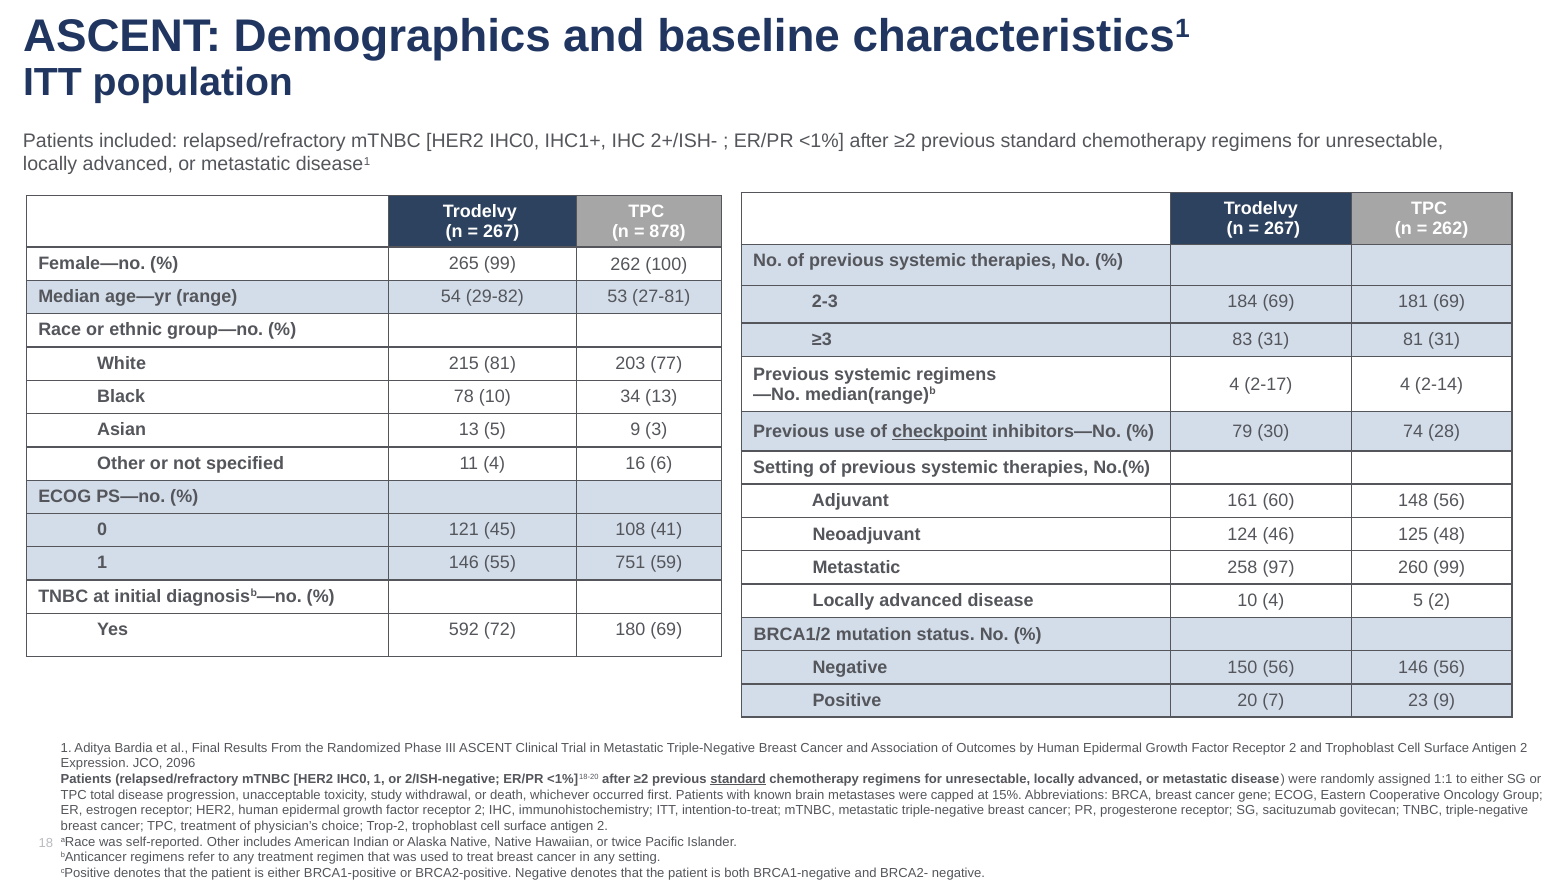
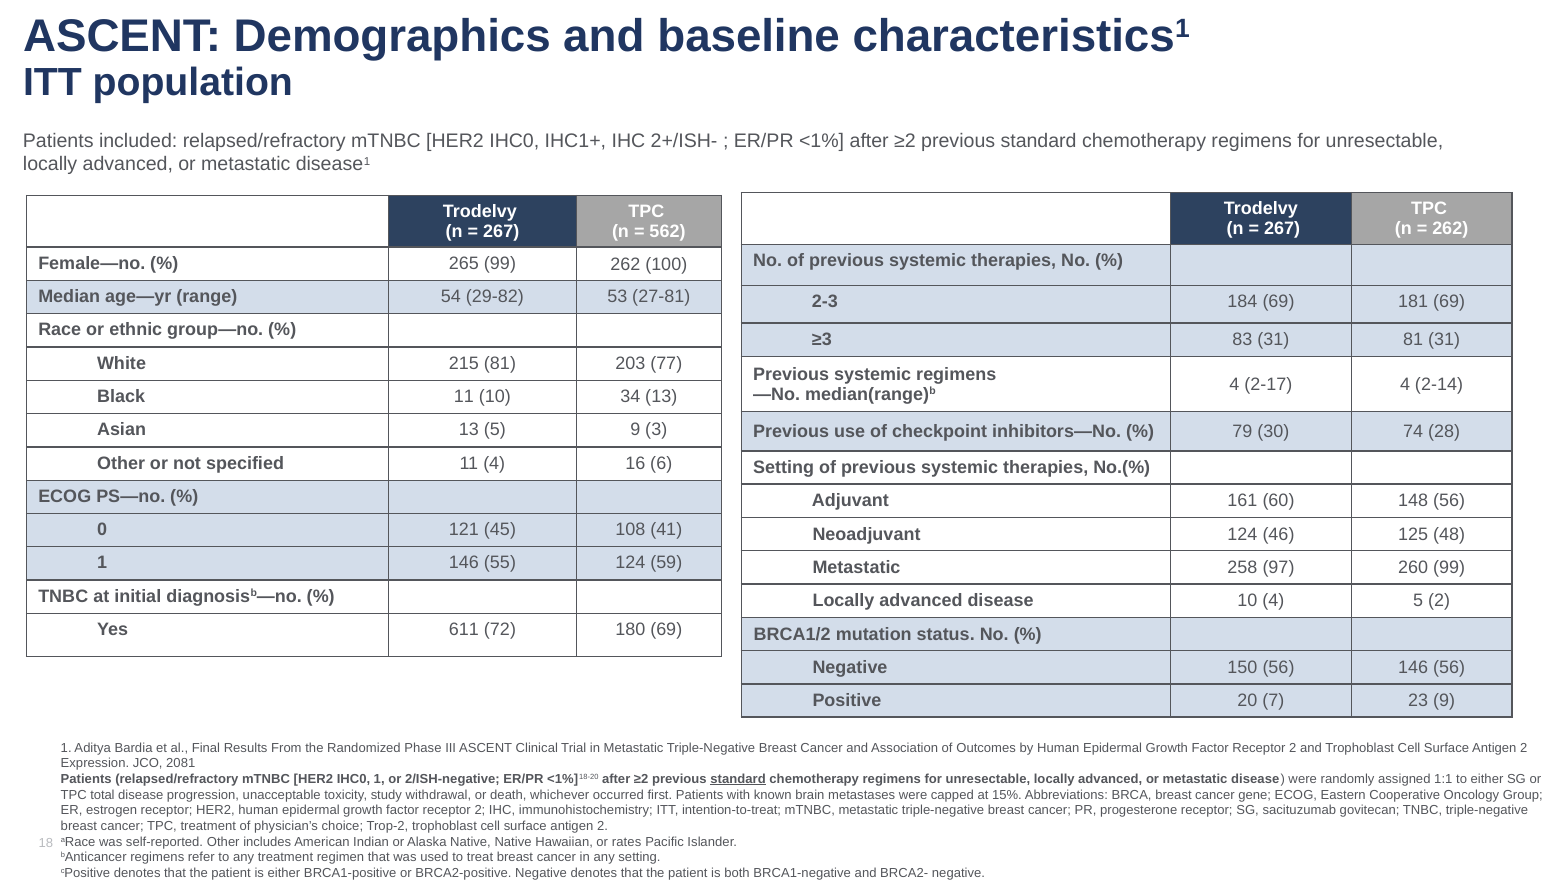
878: 878 -> 562 (668, 232)
Black 78: 78 -> 11 (464, 397)
checkpoint underline: present -> none (940, 431)
55 751: 751 -> 124 (630, 563)
592: 592 -> 611 (464, 630)
2096: 2096 -> 2081 (181, 763)
twice: twice -> rates (627, 842)
